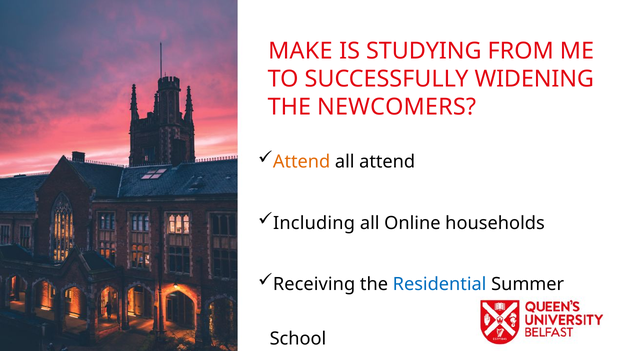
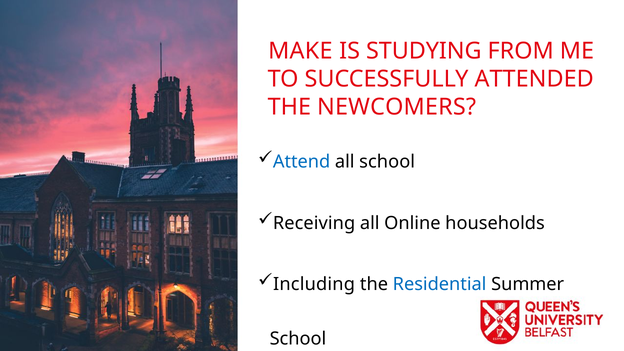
WIDENING: WIDENING -> ATTENDED (534, 79)
Attend colour: orange -> blue (302, 162)
all attend: attend -> school (387, 162)
Including: Including -> Receiving (314, 223)
Receiving: Receiving -> Including (314, 284)
